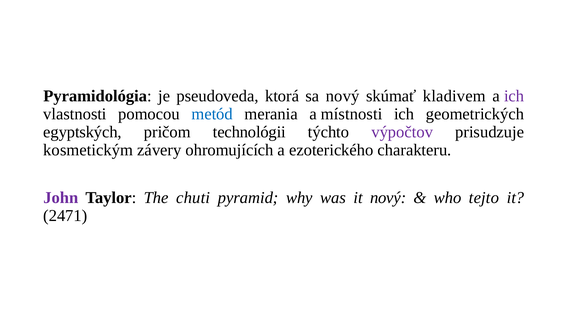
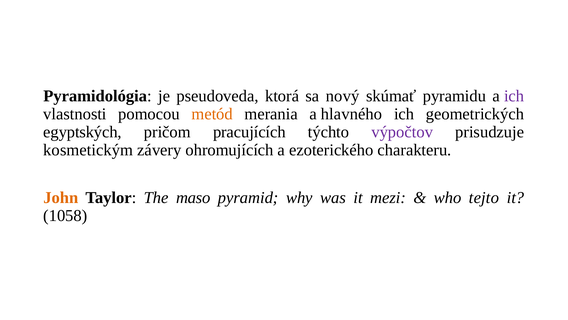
kladivem: kladivem -> pyramidu (454, 96)
metód colour: blue -> orange (212, 114)
místnosti: místnosti -> hlavného (352, 114)
technológii: technológii -> pracujících (249, 132)
John colour: purple -> orange (61, 197)
chuti: chuti -> maso (193, 197)
it nový: nový -> mezi (388, 197)
2471: 2471 -> 1058 (65, 215)
